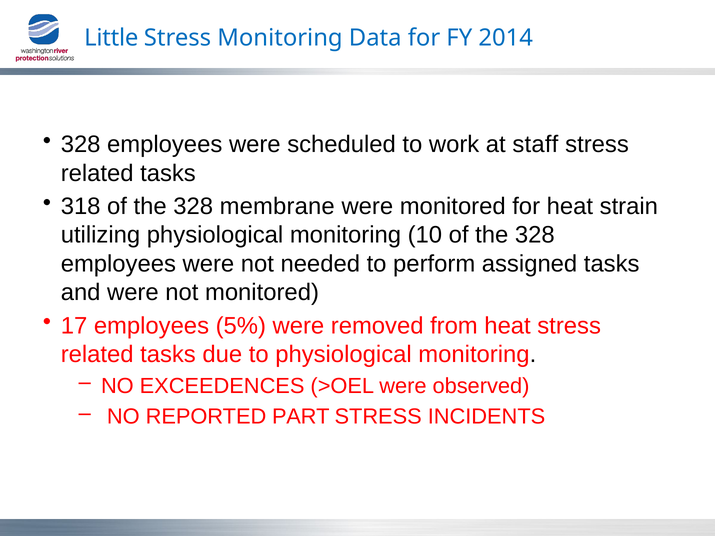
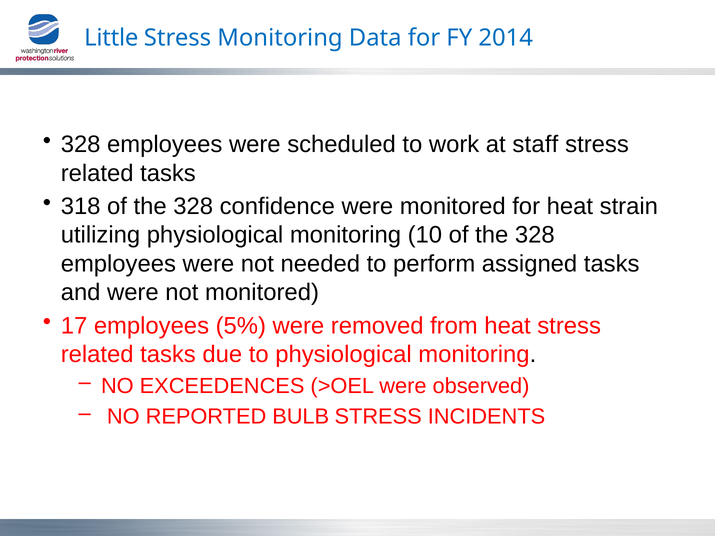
membrane: membrane -> confidence (277, 207)
PART: PART -> BULB (301, 417)
